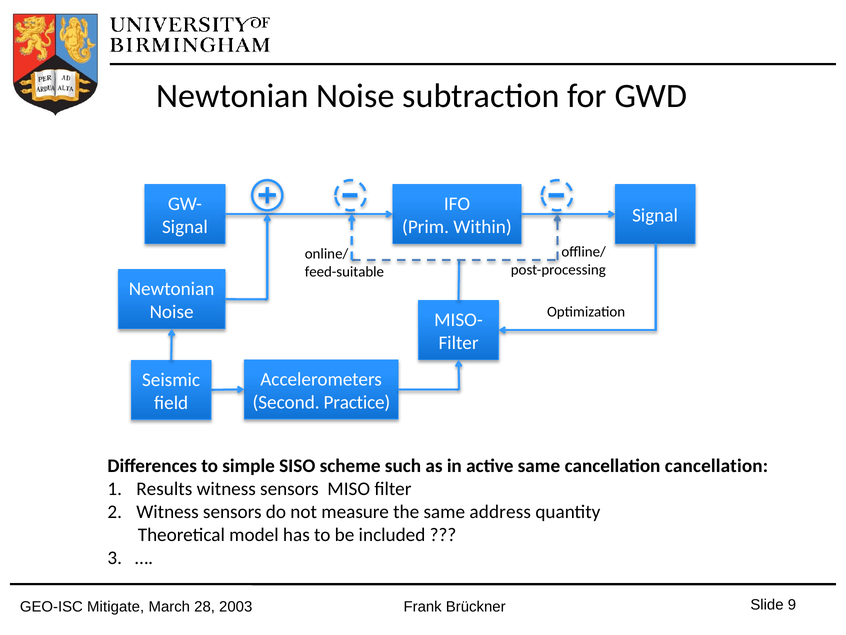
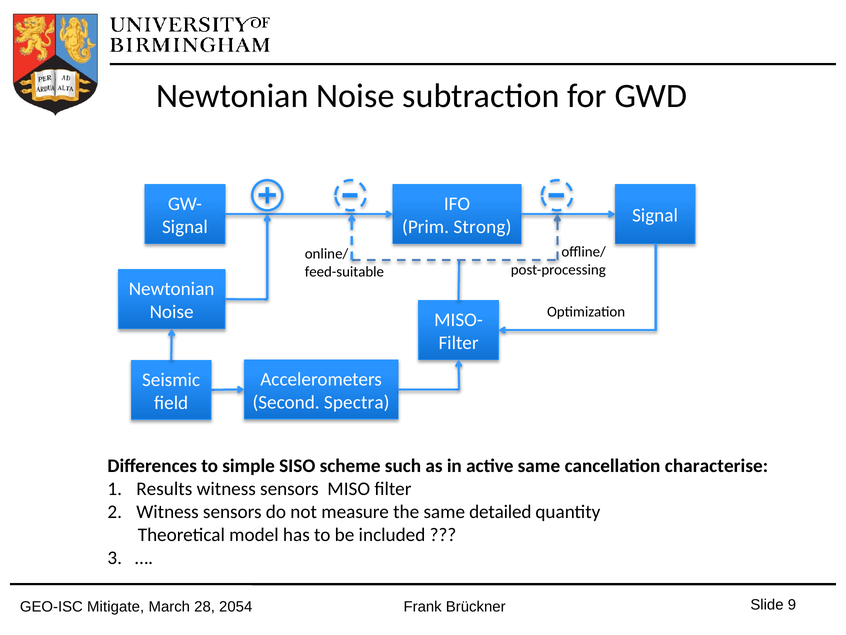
Within: Within -> Strong (482, 227)
Practice: Practice -> Spectra (357, 402)
cancellation cancellation: cancellation -> characterise (716, 465)
address: address -> detailed (500, 511)
2003: 2003 -> 2054 (236, 606)
